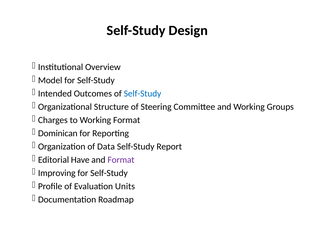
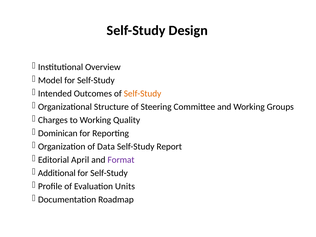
Self-Study colour: blue -> orange (143, 94)
Working Format: Format -> Quality (127, 120)
Have: Have -> April (80, 160)
Improving: Improving -> Additional (57, 173)
